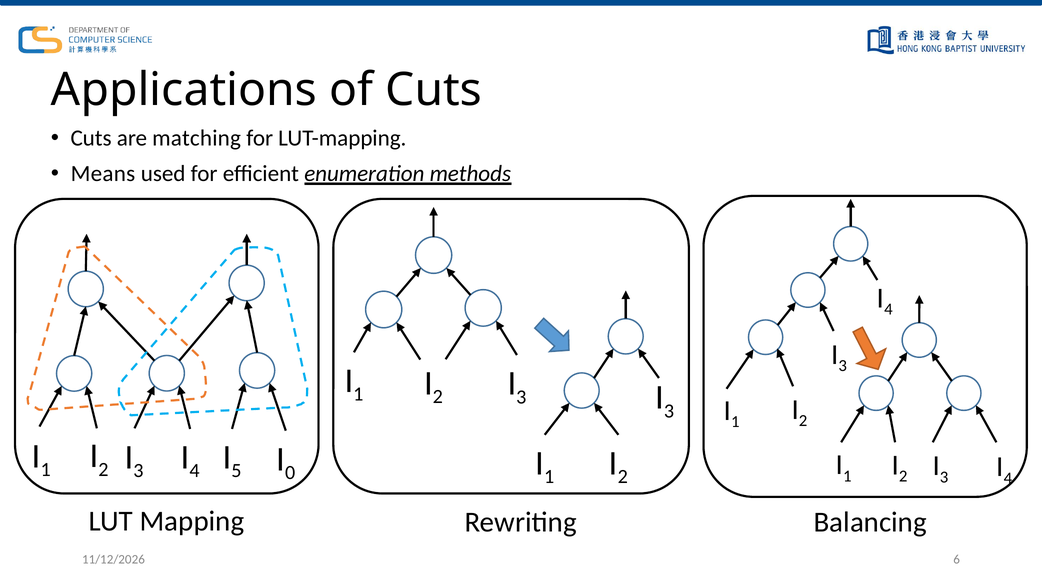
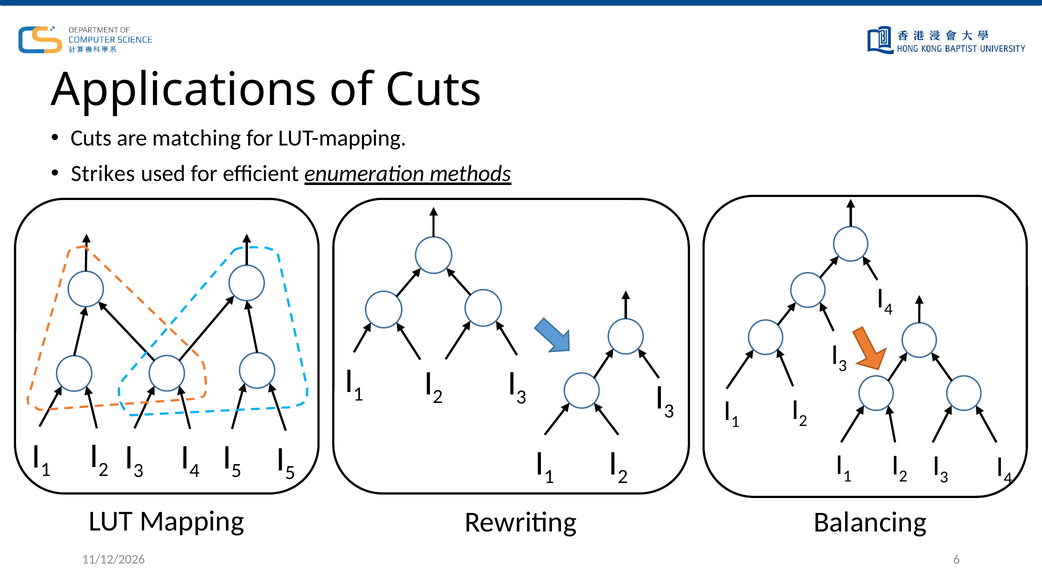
Means: Means -> Strikes (103, 174)
0: 0 -> 5 (290, 473)
